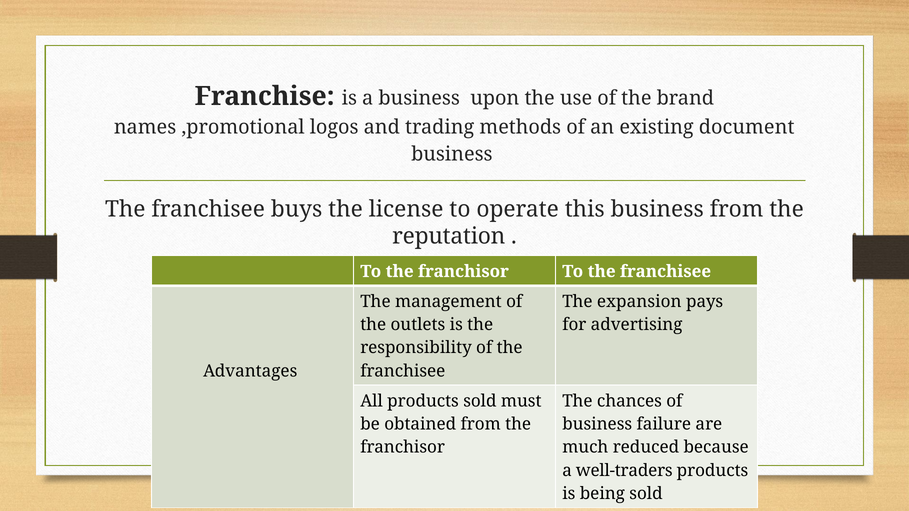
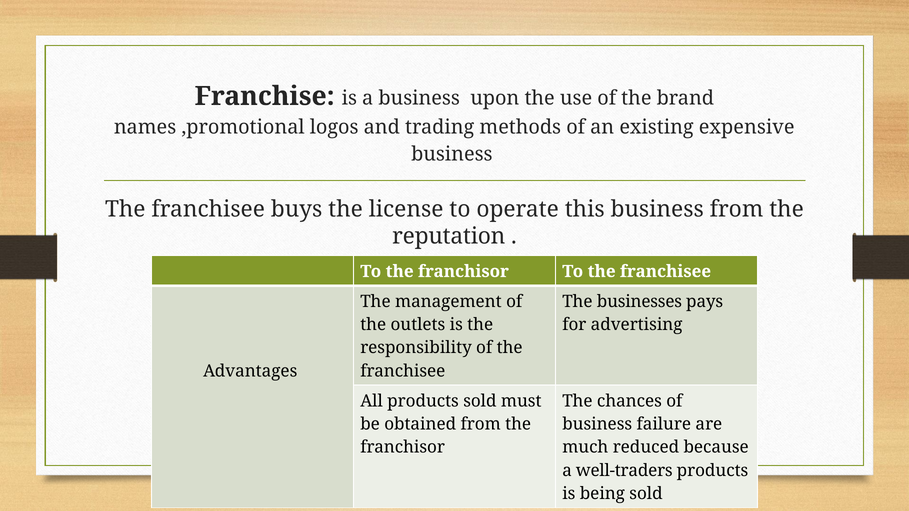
document: document -> expensive (747, 127)
expansion: expansion -> businesses (639, 302)
